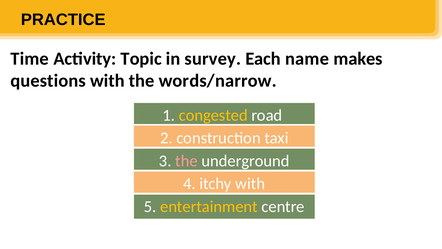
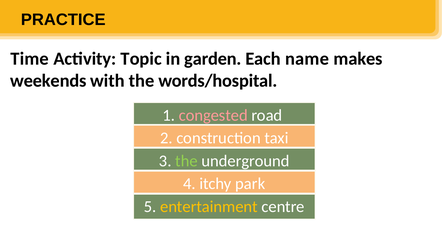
survey: survey -> garden (213, 59)
questions: questions -> weekends (48, 81)
words/narrow: words/narrow -> words/hospital (218, 81)
congested colour: yellow -> pink (213, 115)
the colour: pink -> light green (186, 161)
itchy with: with -> park (250, 184)
